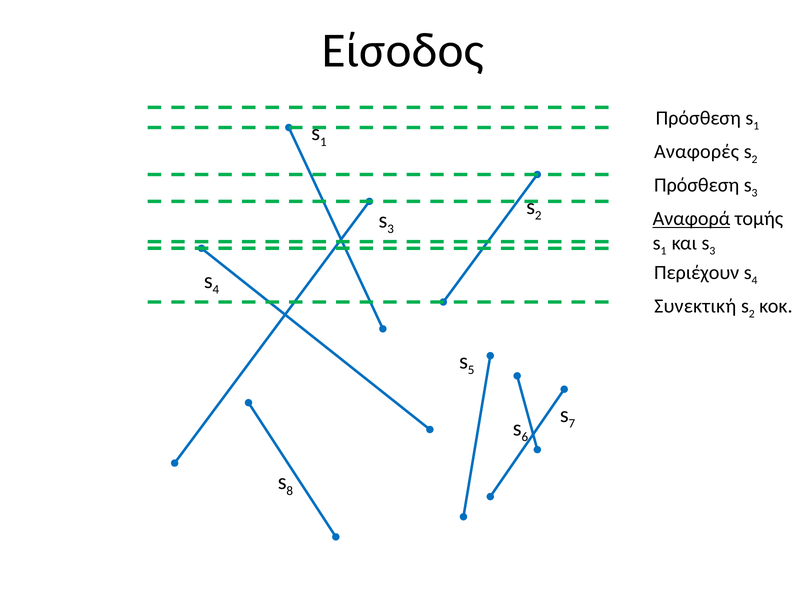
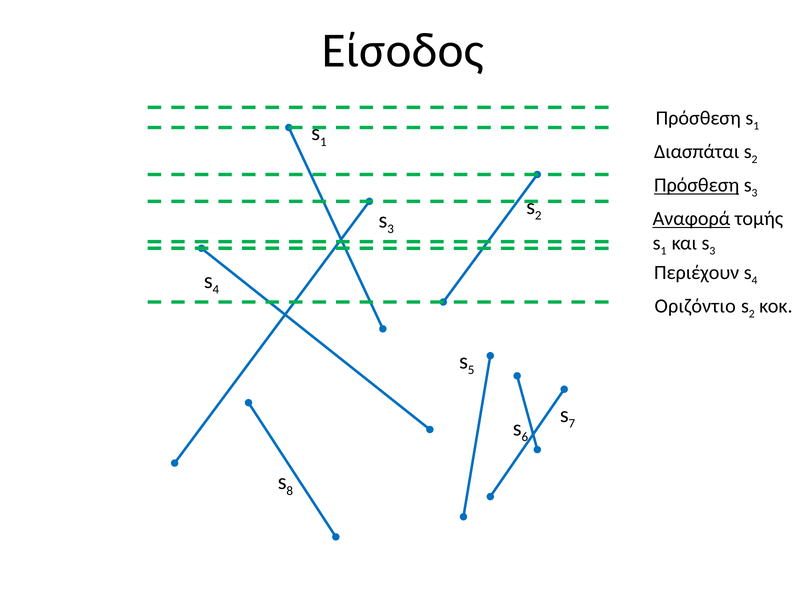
Αναφορές: Αναφορές -> Διασπάται (697, 152)
Πρόσθεση underline: none -> present (697, 185)
Συνεκτική: Συνεκτική -> Οριζόντιο (695, 306)
